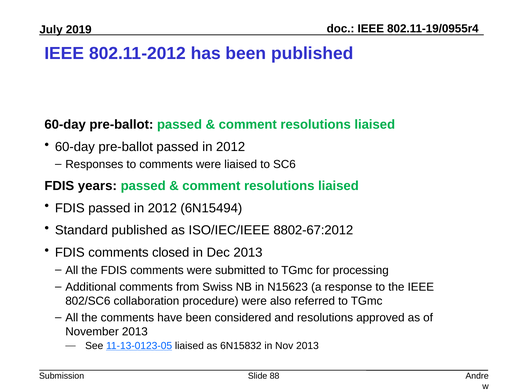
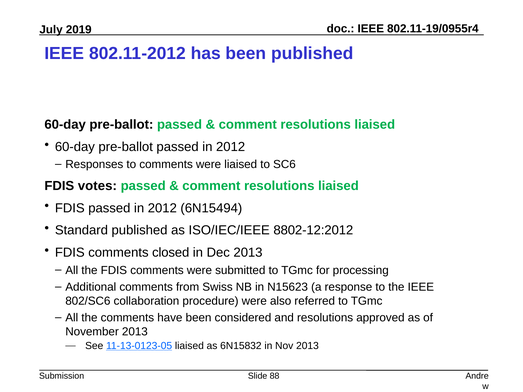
years: years -> votes (97, 186)
8802-67:2012: 8802-67:2012 -> 8802-12:2012 (313, 230)
